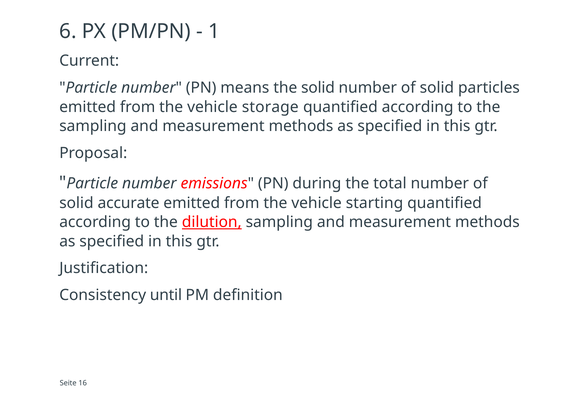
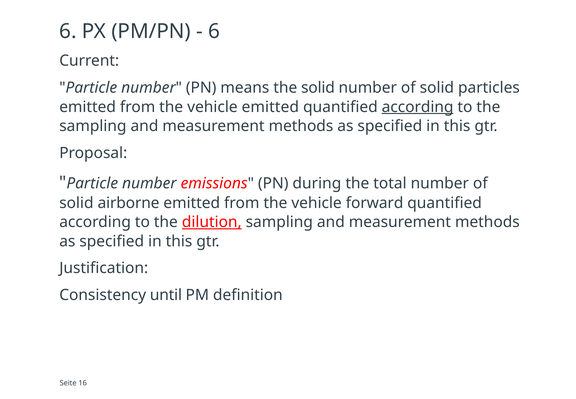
1: 1 -> 6 (214, 31)
vehicle storage: storage -> emitted (270, 107)
according underline: none -> present (418, 107)
accurate: accurate -> airborne (129, 203)
starting: starting -> forward (375, 203)
